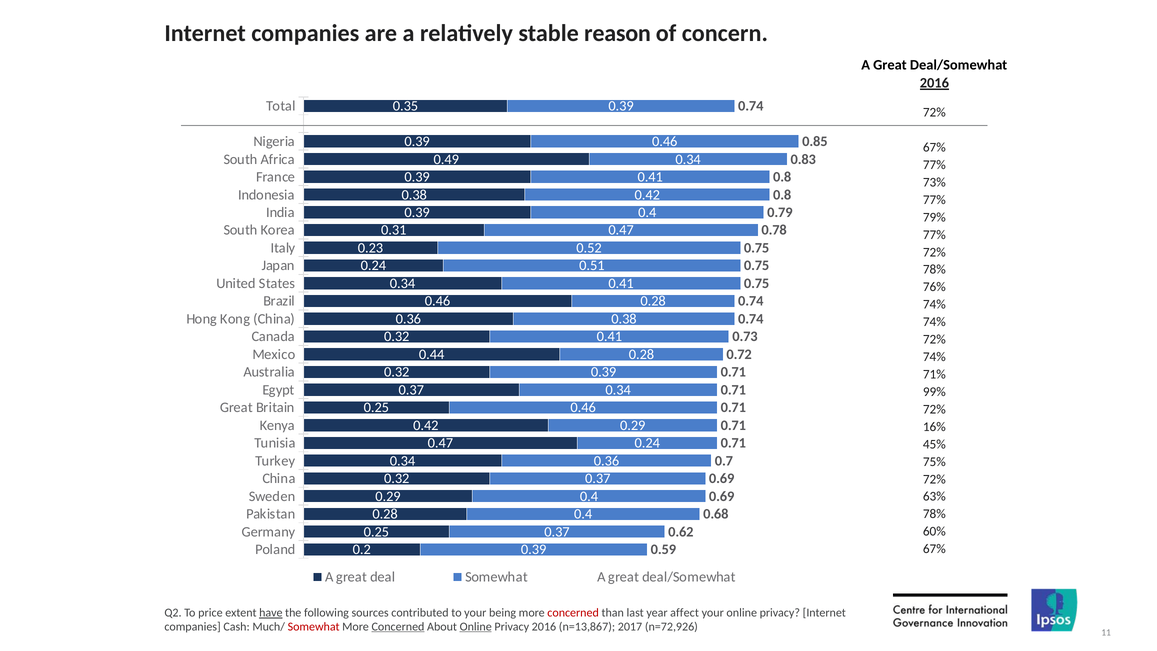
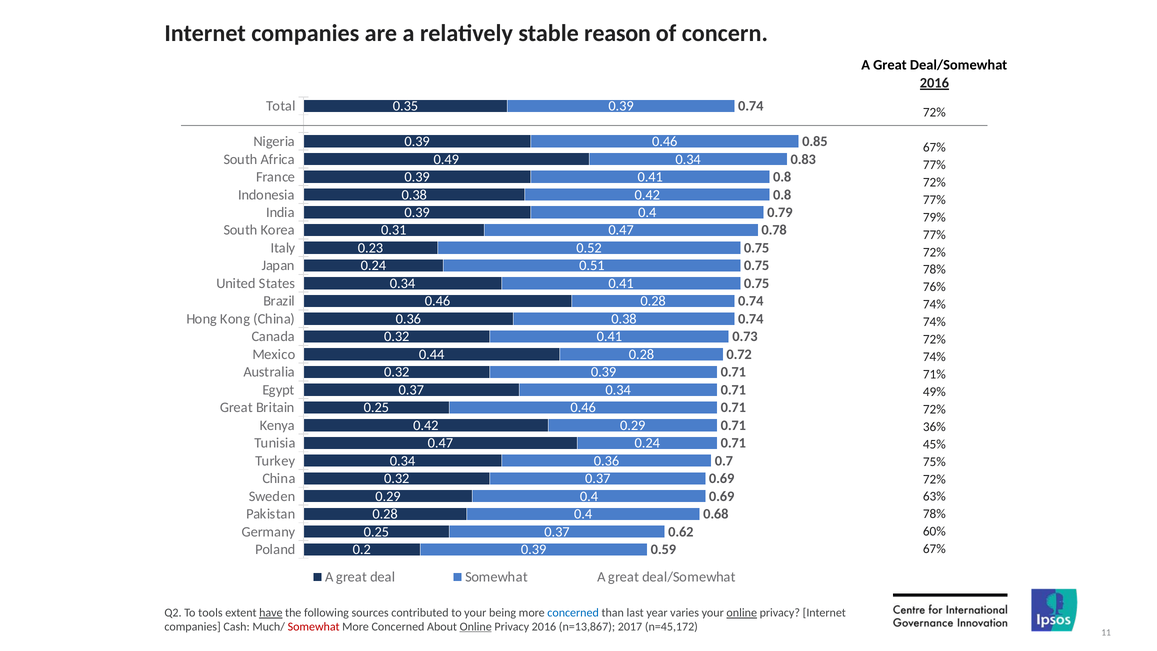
73%: 73% -> 72% (934, 182)
99%: 99% -> 49% (934, 392)
16%: 16% -> 36% (934, 427)
price: price -> tools (210, 613)
concerned colour: red -> blue (573, 613)
affect: affect -> varies (685, 613)
online underline: none -> present (742, 613)
Concerned underline: present -> none (398, 626)
n=72,926: n=72,926 -> n=45,172 (671, 626)
